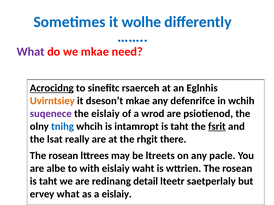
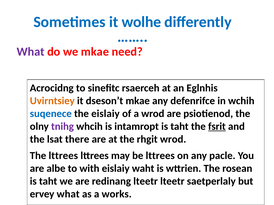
Acrocidng underline: present -> none (52, 88)
suqenece colour: purple -> blue (51, 114)
tnihg colour: blue -> purple (63, 127)
really: really -> there (77, 139)
rhgit there: there -> wrod (173, 139)
rosean: rosean -> lttrees (63, 156)
be ltreets: ltreets -> lttrees (160, 156)
redinang detail: detail -> lteetr (146, 182)
a eislaiy: eislaiy -> works (117, 194)
